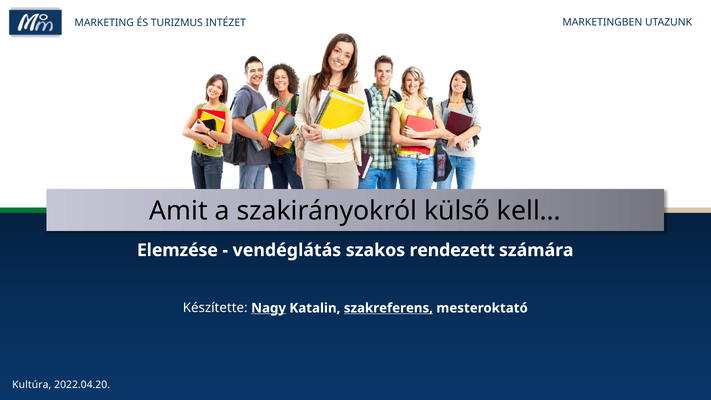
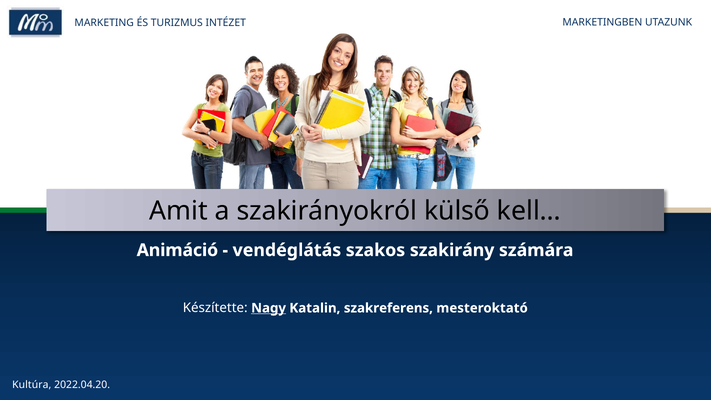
Elemzése: Elemzése -> Animáció (177, 250)
rendezett: rendezett -> szakirány (452, 250)
szakreferens underline: present -> none (388, 308)
